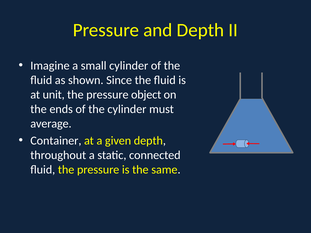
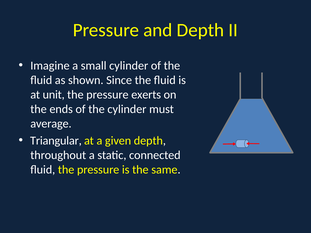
object: object -> exerts (146, 95)
Container: Container -> Triangular (56, 141)
